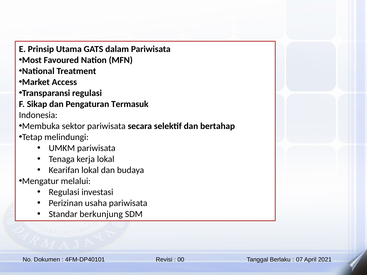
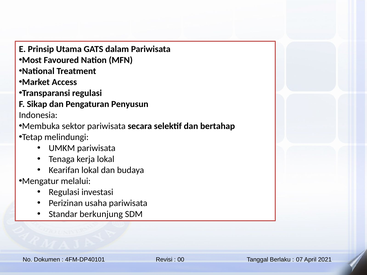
Termasuk: Termasuk -> Penyusun (130, 104)
